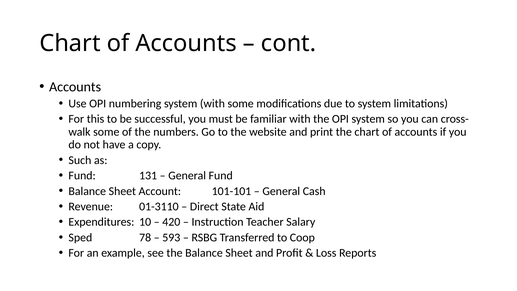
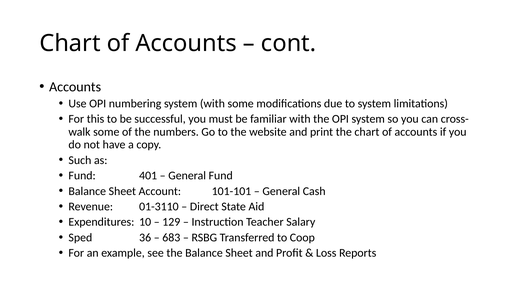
131: 131 -> 401 (148, 175)
420: 420 -> 129 (171, 222)
78: 78 -> 36 (145, 237)
593: 593 -> 683 (171, 237)
